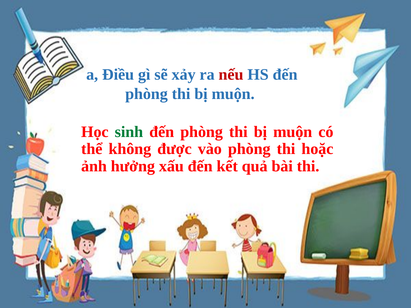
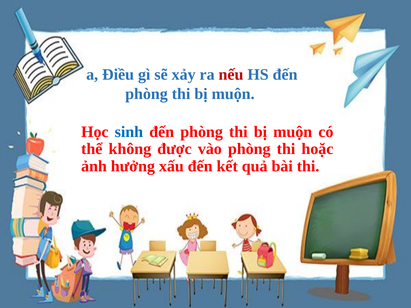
sinh colour: green -> blue (129, 132)
